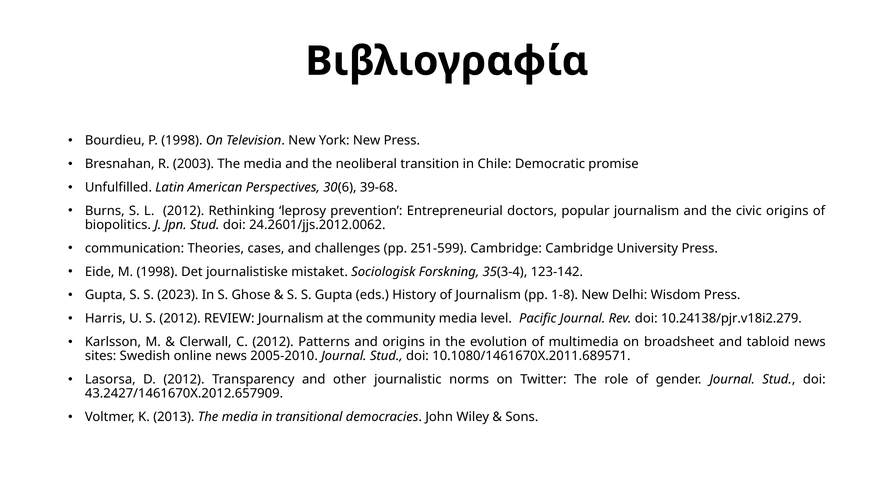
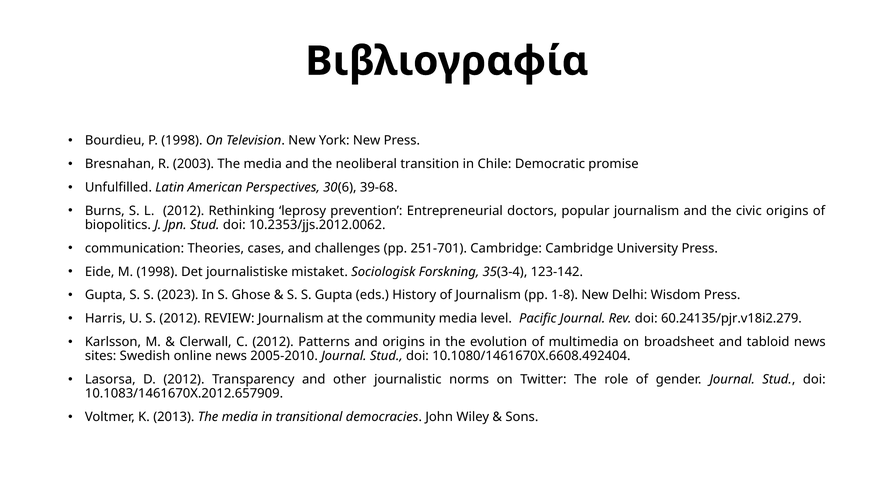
24.2601/jjs.2012.0062: 24.2601/jjs.2012.0062 -> 10.2353/jjs.2012.0062 (317, 225)
251-599: 251-599 -> 251-701 (439, 248)
10.24138/pjr.v18i2.279: 10.24138/pjr.v18i2.279 -> 60.24135/pjr.v18i2.279 (731, 318)
10.1080/1461670X.2011.689571: 10.1080/1461670X.2011.689571 -> 10.1080/1461670X.6608.492404 (531, 356)
43.2427/1461670X.2012.657909: 43.2427/1461670X.2012.657909 -> 10.1083/1461670X.2012.657909 (184, 394)
